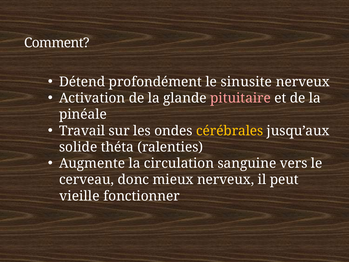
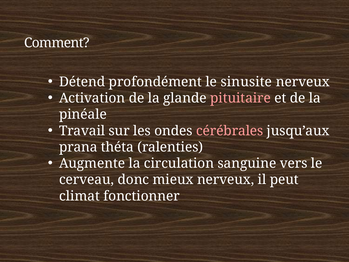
cérébrales colour: yellow -> pink (230, 131)
solide: solide -> prana (78, 147)
vieille: vieille -> climat (79, 196)
